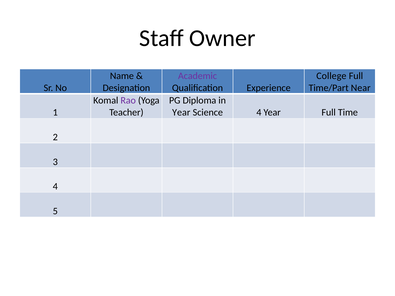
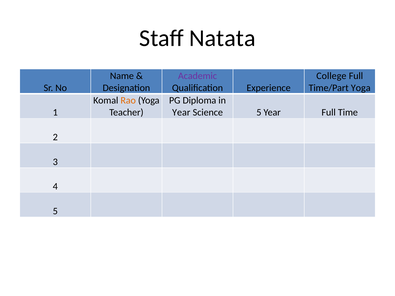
Owner: Owner -> Natata (222, 38)
Time/Part Near: Near -> Yoga (361, 88)
Rao colour: purple -> orange (128, 101)
Science 4: 4 -> 5 (259, 113)
